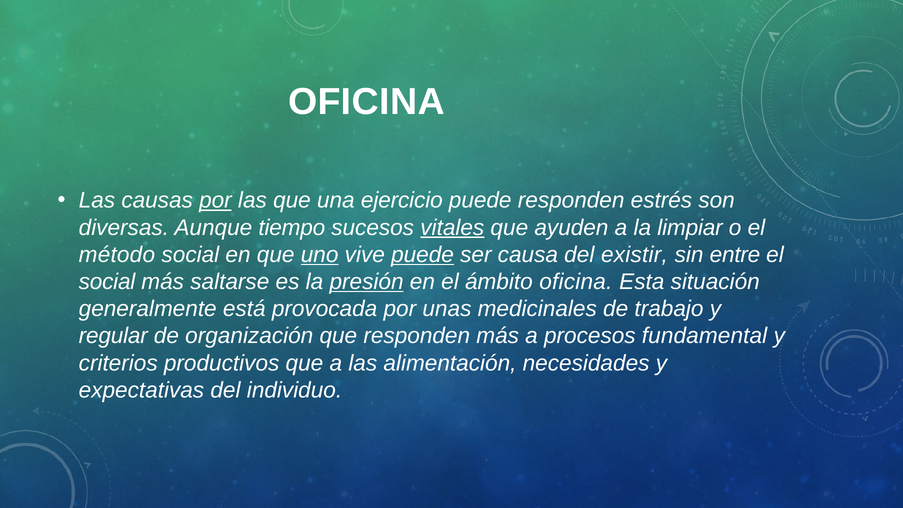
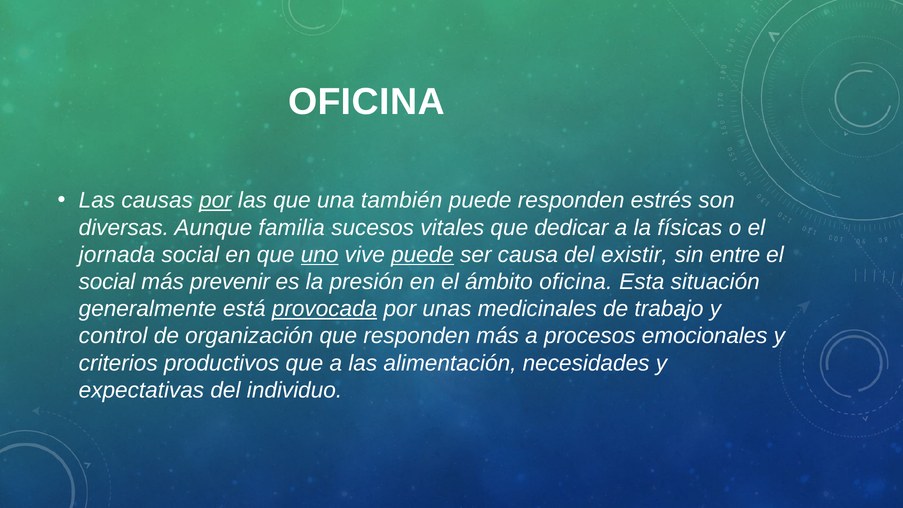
ejercicio: ejercicio -> también (402, 201)
tiempo: tiempo -> familia (292, 228)
vitales underline: present -> none (452, 228)
ayuden: ayuden -> dedicar (571, 228)
limpiar: limpiar -> físicas (690, 228)
método: método -> jornada (117, 255)
saltarse: saltarse -> prevenir (230, 282)
presión underline: present -> none (367, 282)
provocada underline: none -> present (325, 309)
regular: regular -> control (113, 336)
fundamental: fundamental -> emocionales (705, 336)
